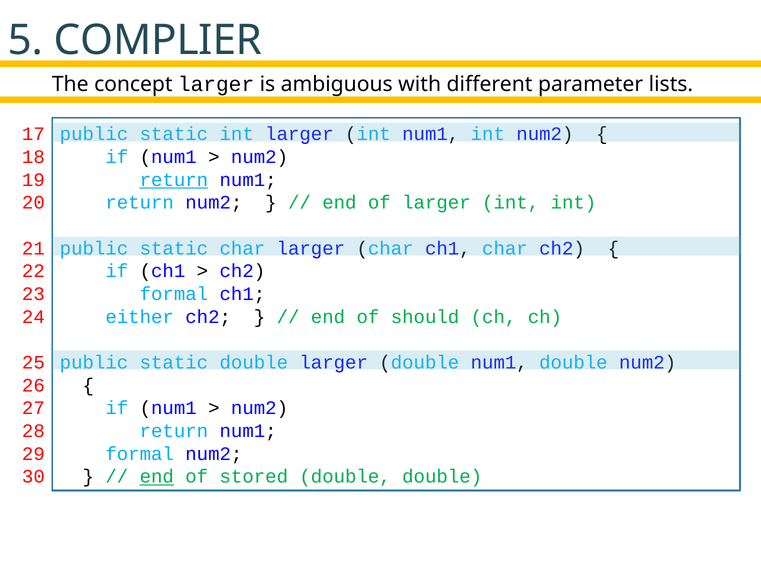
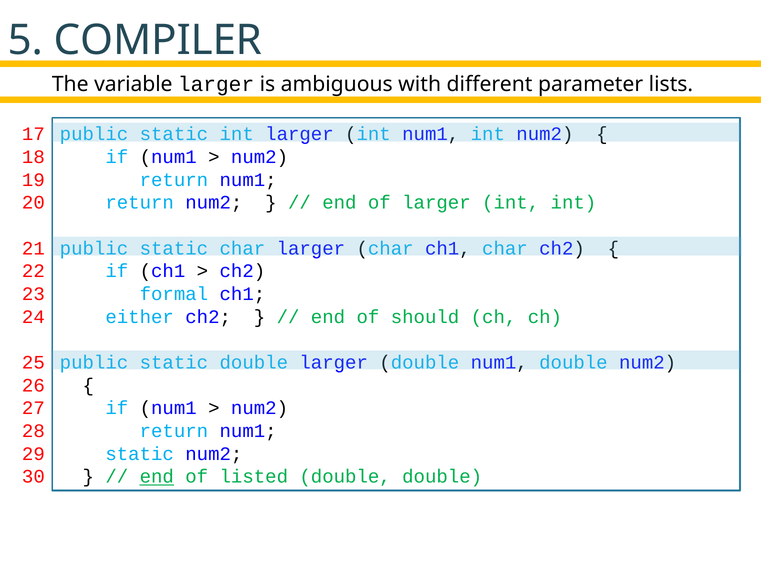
COMPLIER: COMPLIER -> COMPILER (158, 41)
concept: concept -> variable (133, 84)
return underline: present -> none (174, 180)
formal: formal -> static (140, 454)
stored: stored -> listed (254, 476)
